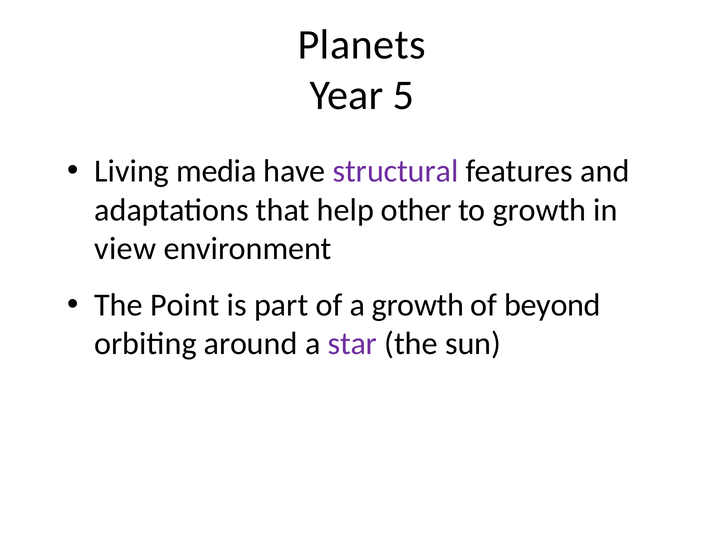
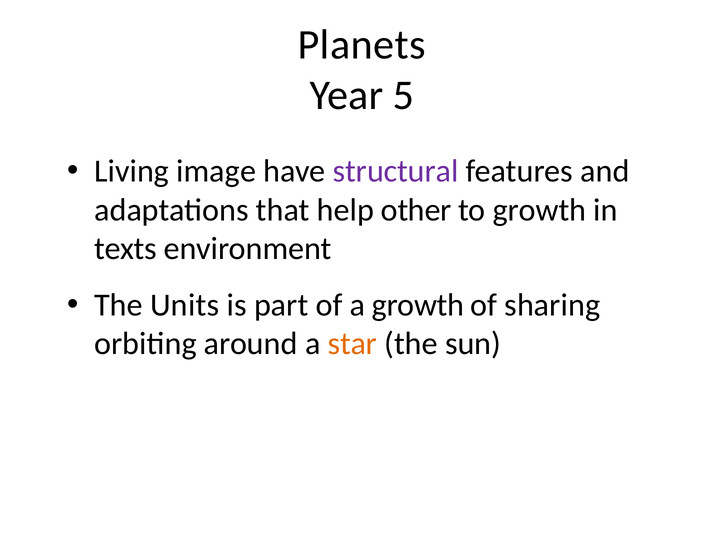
media: media -> image (216, 171)
view: view -> texts (125, 249)
Point: Point -> Units (185, 305)
beyond: beyond -> sharing (552, 305)
star colour: purple -> orange (352, 344)
